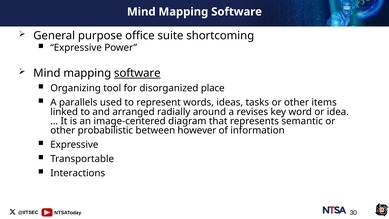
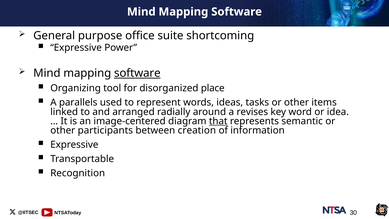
that underline: none -> present (218, 121)
probabilistic: probabilistic -> participants (105, 130)
however: however -> creation (197, 130)
Interactions: Interactions -> Recognition (78, 173)
